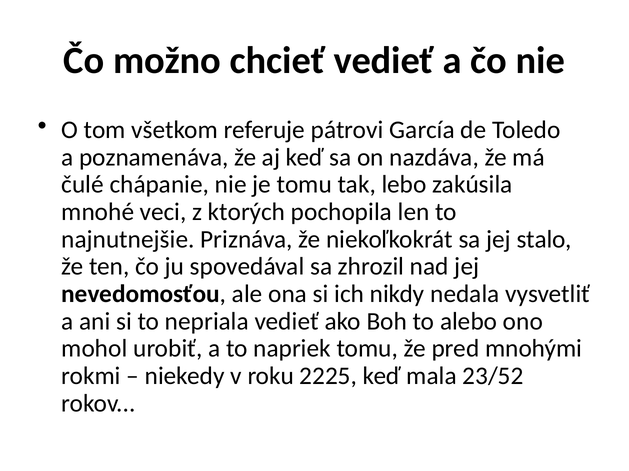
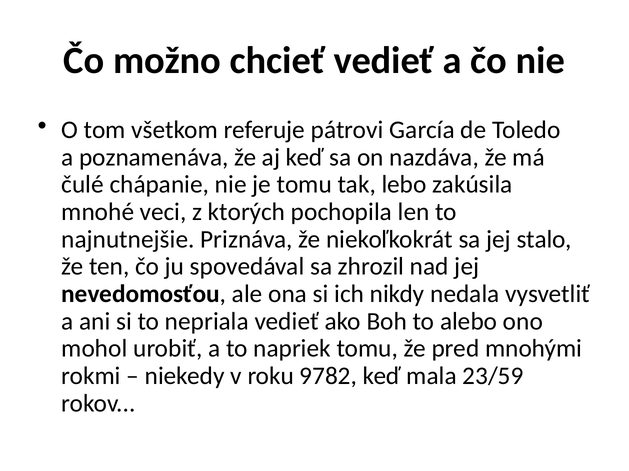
2225: 2225 -> 9782 (328, 376)
23/52: 23/52 -> 23/59 (493, 376)
